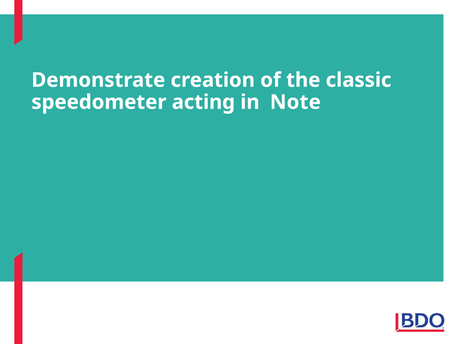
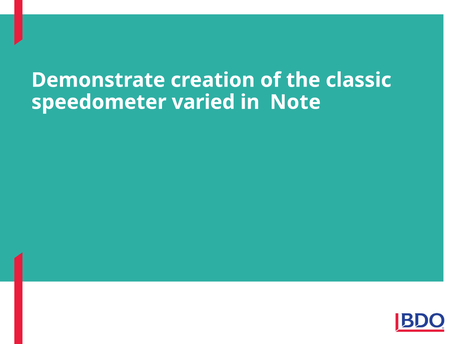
acting: acting -> varied (203, 102)
